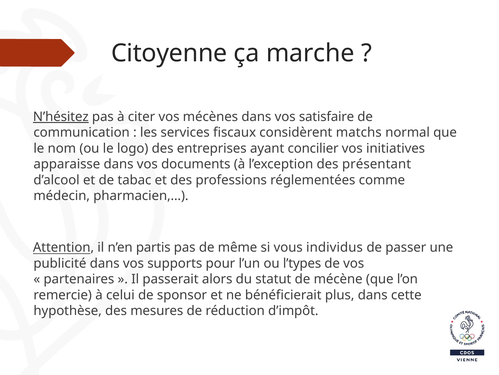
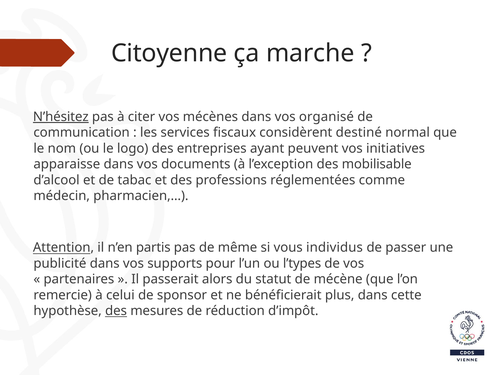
satisfaire: satisfaire -> organisé (326, 117)
matchs: matchs -> destiné (359, 132)
concilier: concilier -> peuvent (313, 148)
présentant: présentant -> mobilisable (377, 164)
des underline: none -> present (116, 310)
